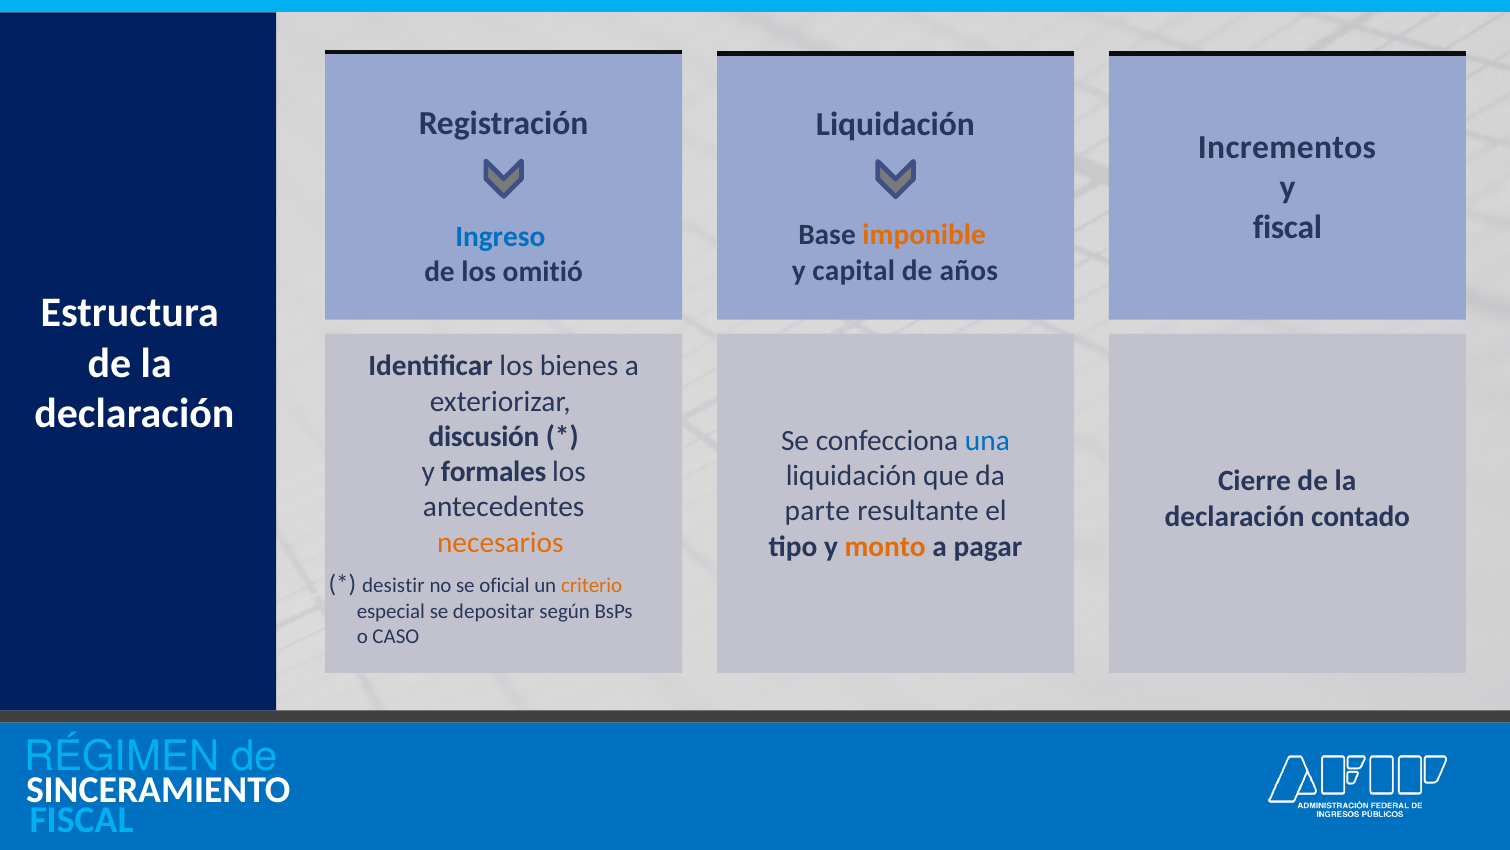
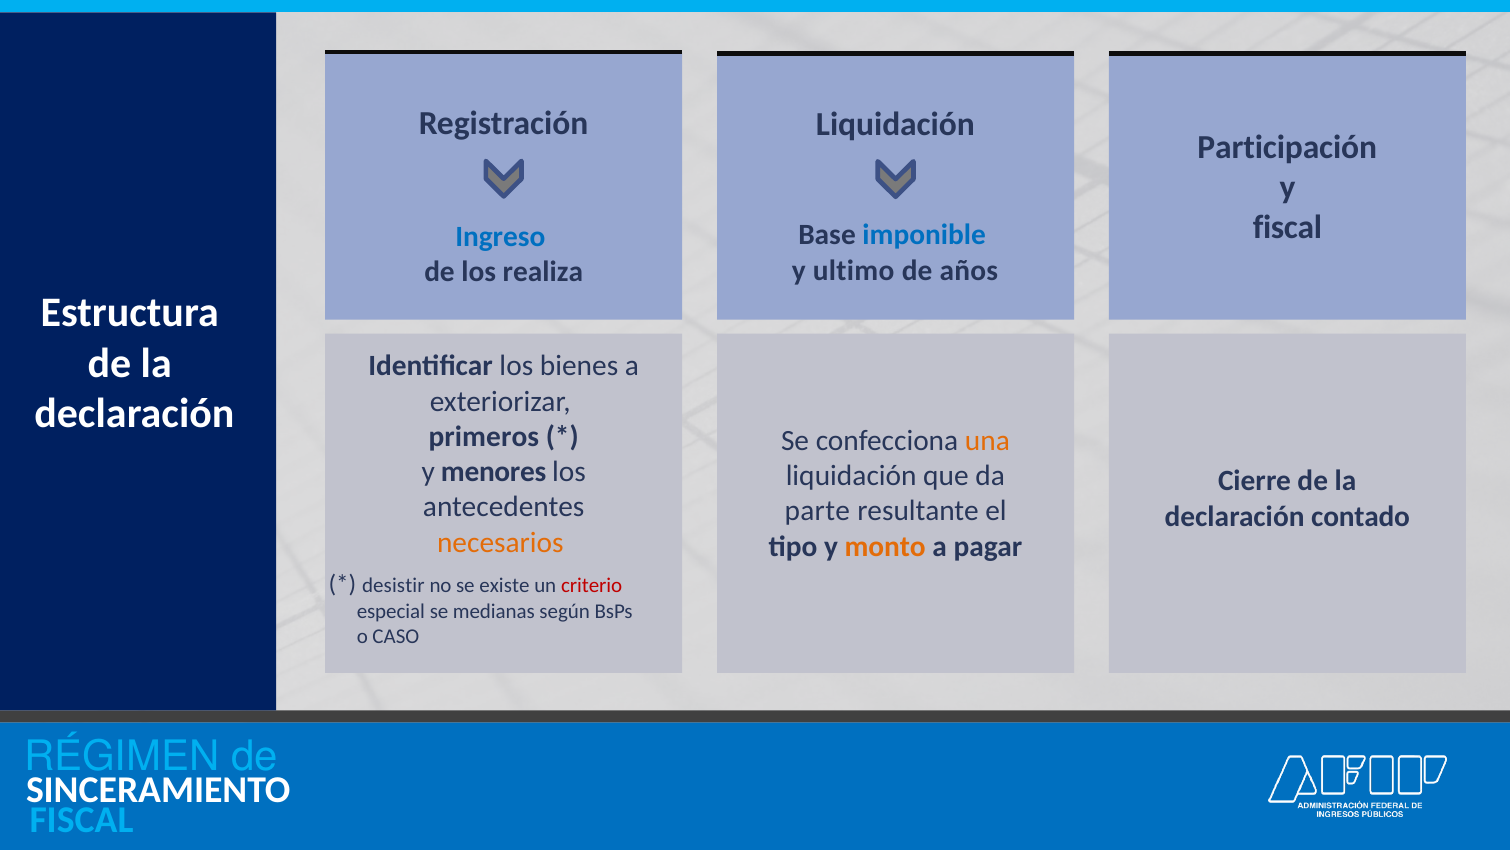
Incrementos: Incrementos -> Participación (1287, 147)
imponible colour: orange -> blue (924, 235)
capital: capital -> ultimo (854, 270)
omitió: omitió -> realiza (543, 271)
discusión: discusión -> primeros (484, 436)
una colour: blue -> orange (987, 440)
formales: formales -> menores (494, 472)
oficial: oficial -> existe (504, 585)
criterio colour: orange -> red (592, 585)
depositar: depositar -> medianas (494, 611)
